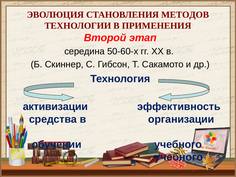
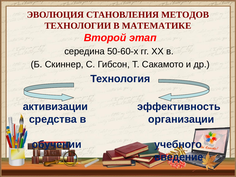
ПРИМЕНЕНИЯ: ПРИМЕНЕНИЯ -> МАТЕМАТИКЕ (157, 26)
учебного: учебного -> введение (179, 157)
